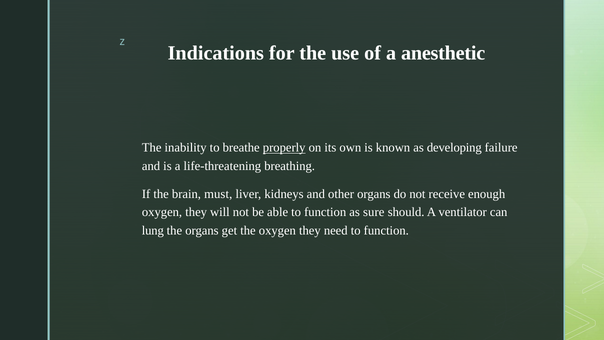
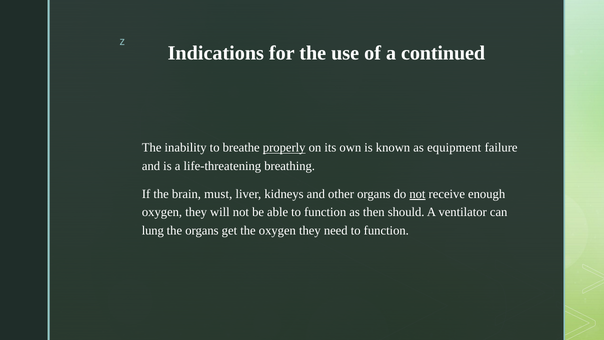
anesthetic: anesthetic -> continued (443, 53)
developing: developing -> equipment (454, 148)
not underline: none -> present (417, 194)
sure: sure -> then (374, 212)
